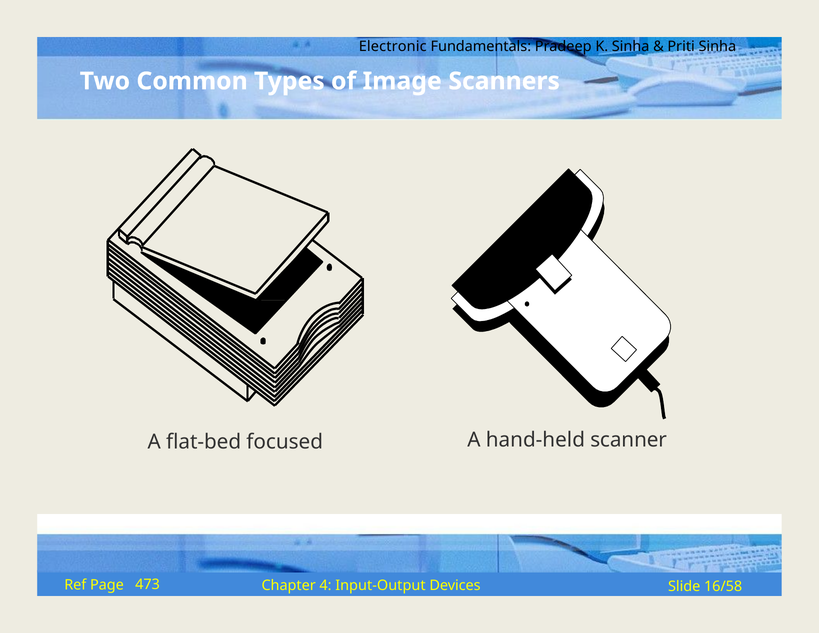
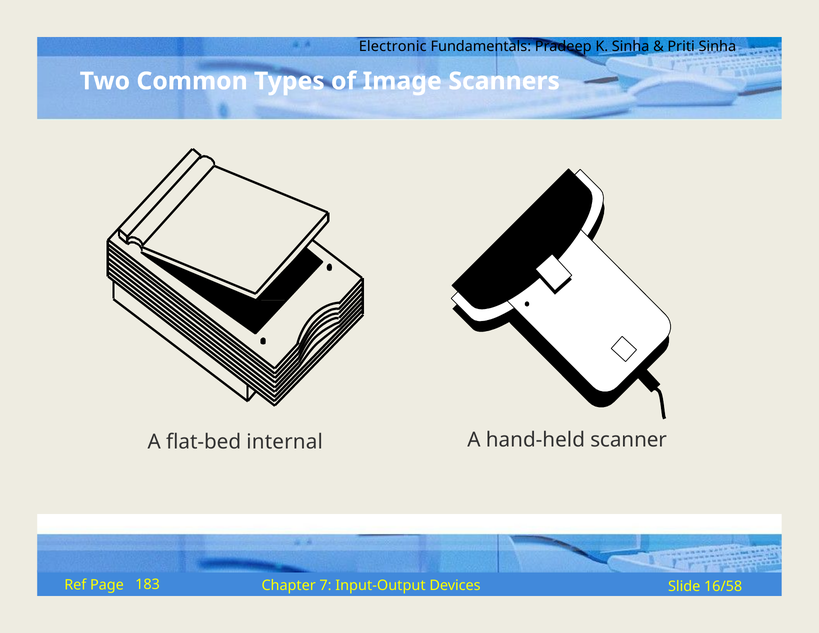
focused: focused -> internal (285, 442)
473: 473 -> 183 (148, 584)
4: 4 -> 7 (326, 585)
